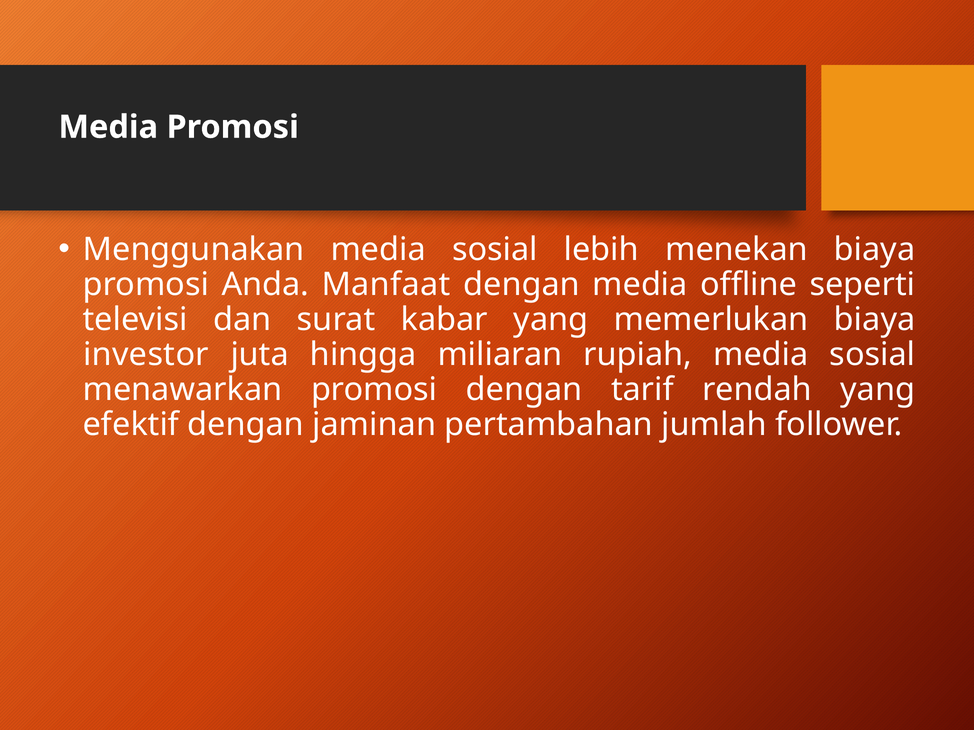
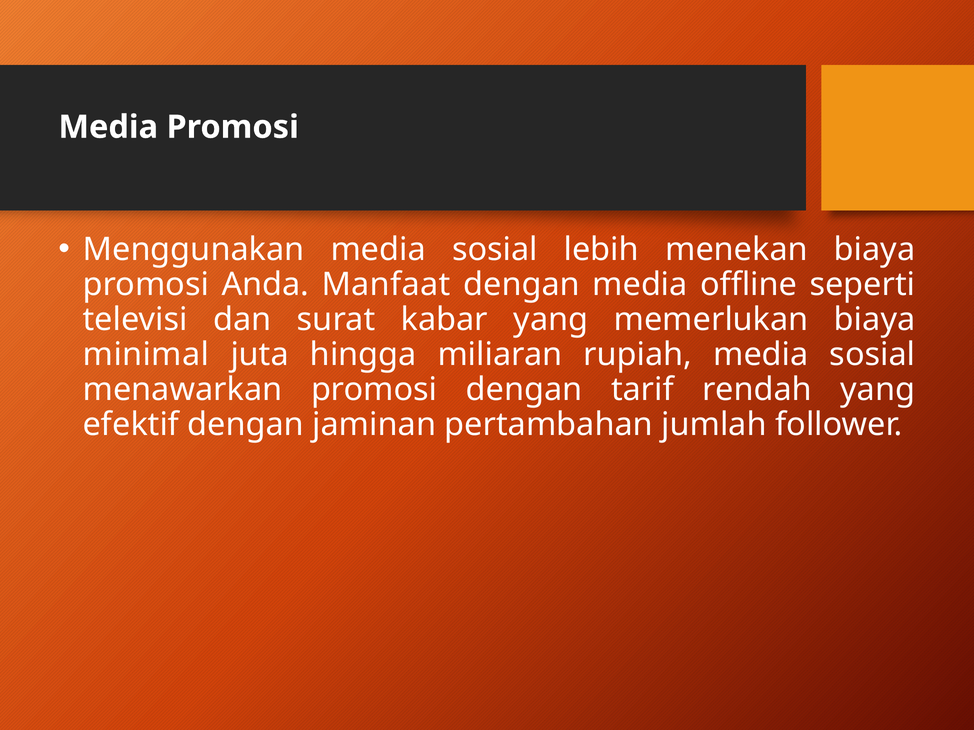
investor: investor -> minimal (146, 355)
